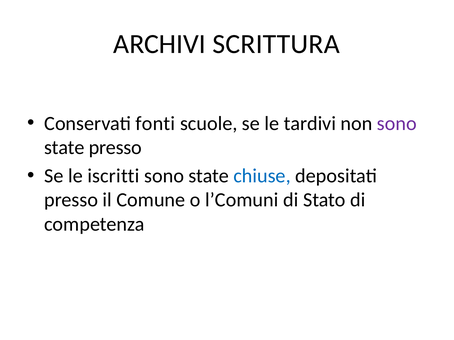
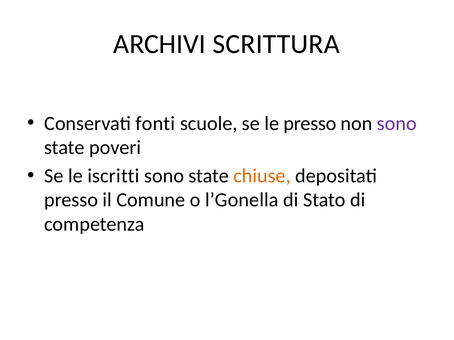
le tardivi: tardivi -> presso (310, 124)
state presso: presso -> poveri (115, 148)
chiuse colour: blue -> orange (262, 176)
l’Comuni: l’Comuni -> l’Gonella (242, 200)
